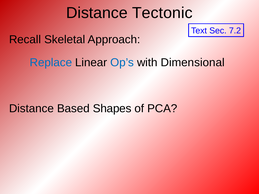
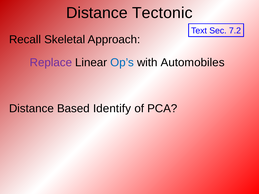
Replace colour: blue -> purple (51, 63)
Dimensional: Dimensional -> Automobiles (193, 63)
Shapes: Shapes -> Identify (112, 109)
